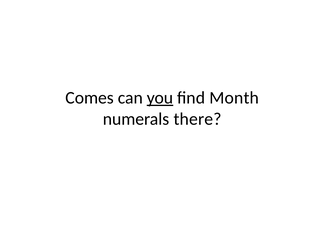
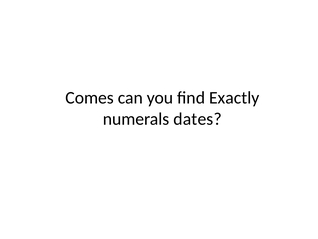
you underline: present -> none (160, 98)
Month: Month -> Exactly (234, 98)
there: there -> dates (198, 119)
